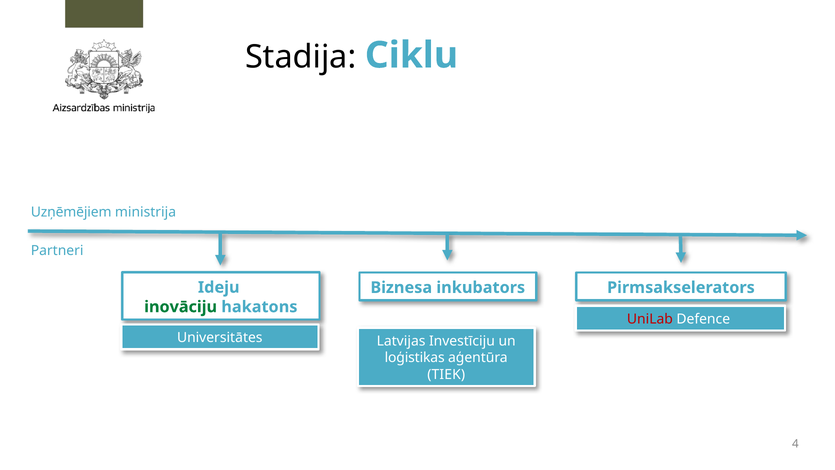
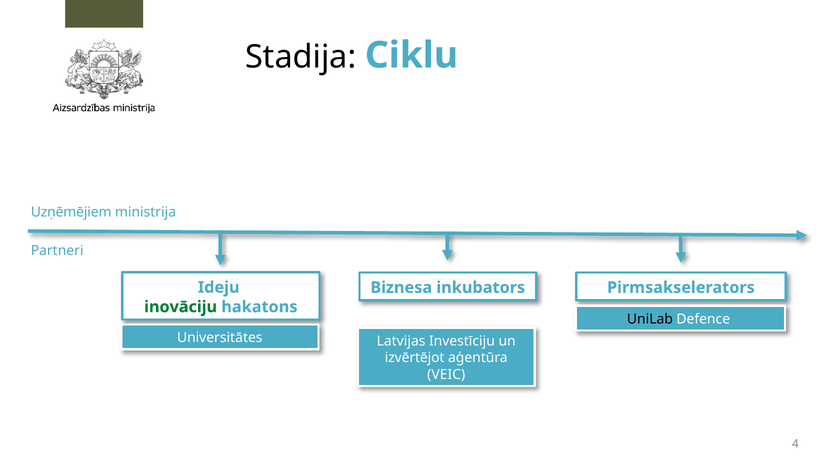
UniLab colour: red -> black (650, 319)
loģistikas: loģistikas -> izvērtējot (415, 358)
TIEK: TIEK -> VEIC (446, 374)
